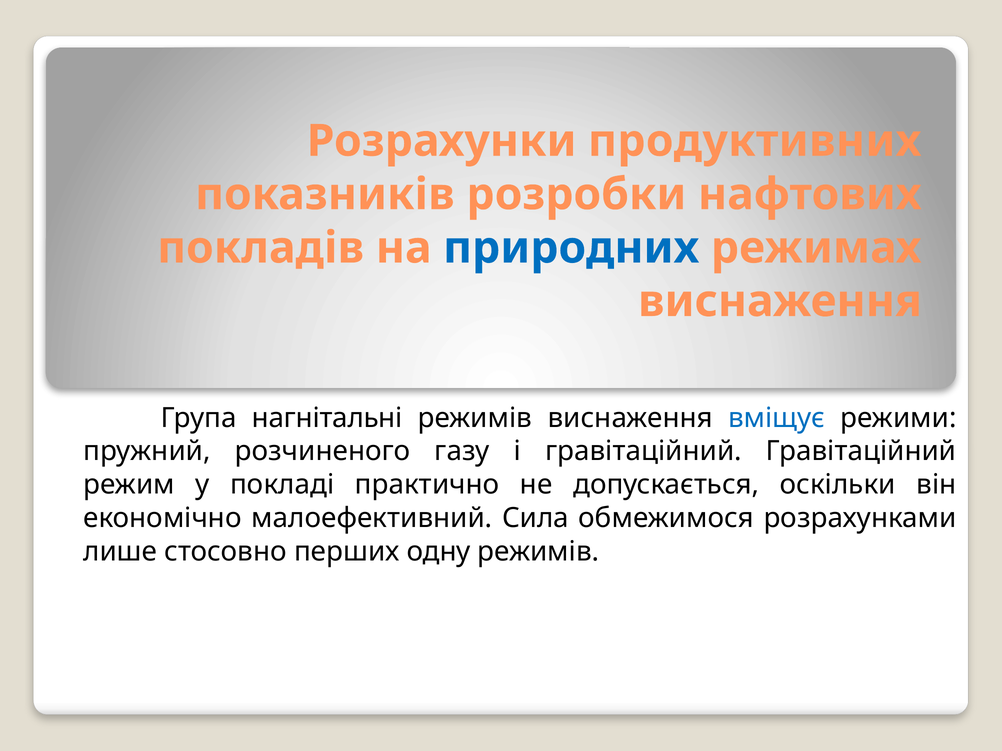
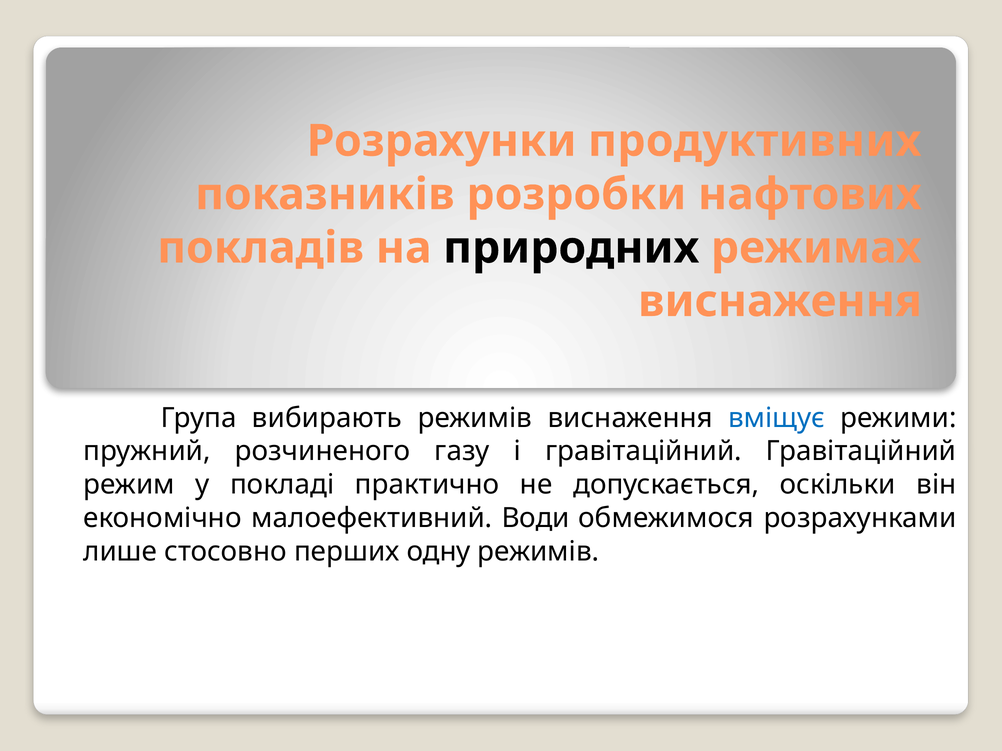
природних colour: blue -> black (571, 248)
нагнітальні: нагнітальні -> вибирають (327, 418)
Сила: Сила -> Води (536, 518)
